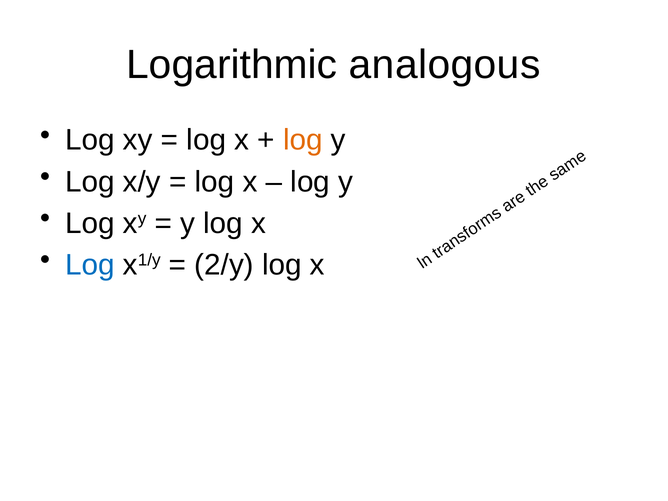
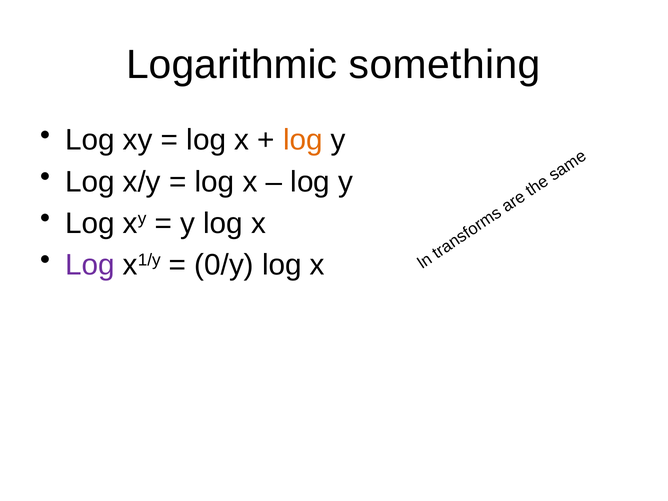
analogous: analogous -> something (445, 65)
Log colour: blue -> purple (90, 265)
2/y: 2/y -> 0/y (224, 265)
